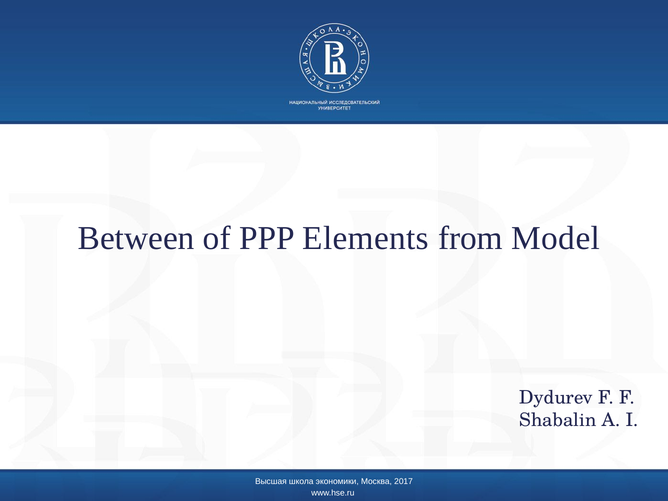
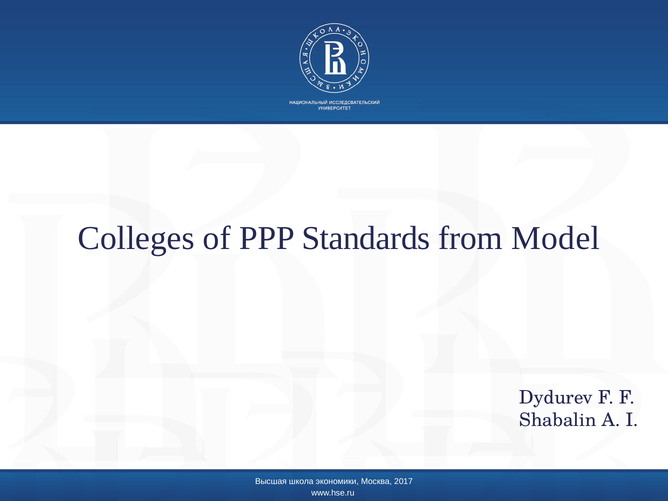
Between: Between -> Colleges (136, 238)
Elements: Elements -> Standards (366, 238)
